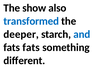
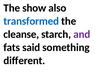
deeper: deeper -> cleanse (21, 34)
and colour: blue -> purple (82, 34)
fats fats: fats -> said (31, 47)
